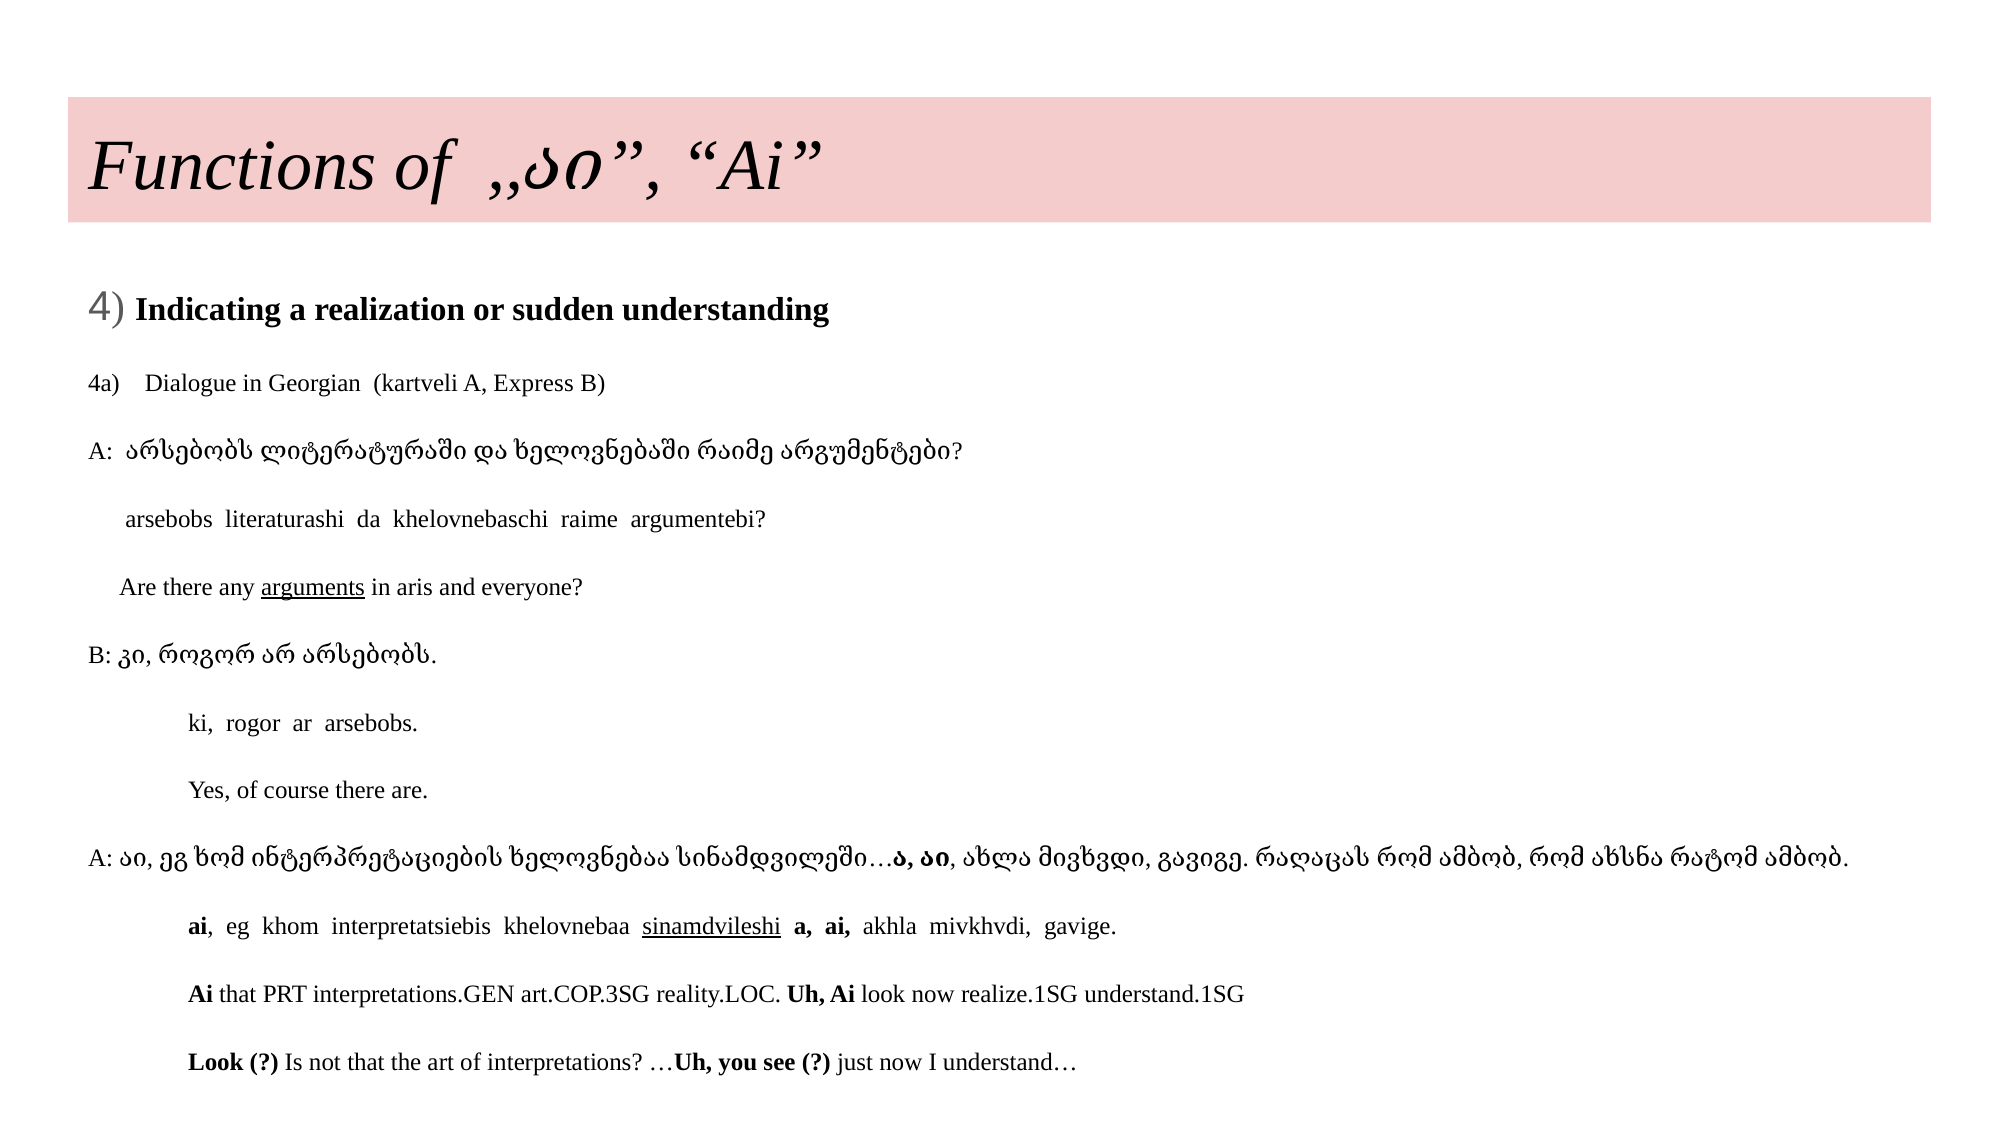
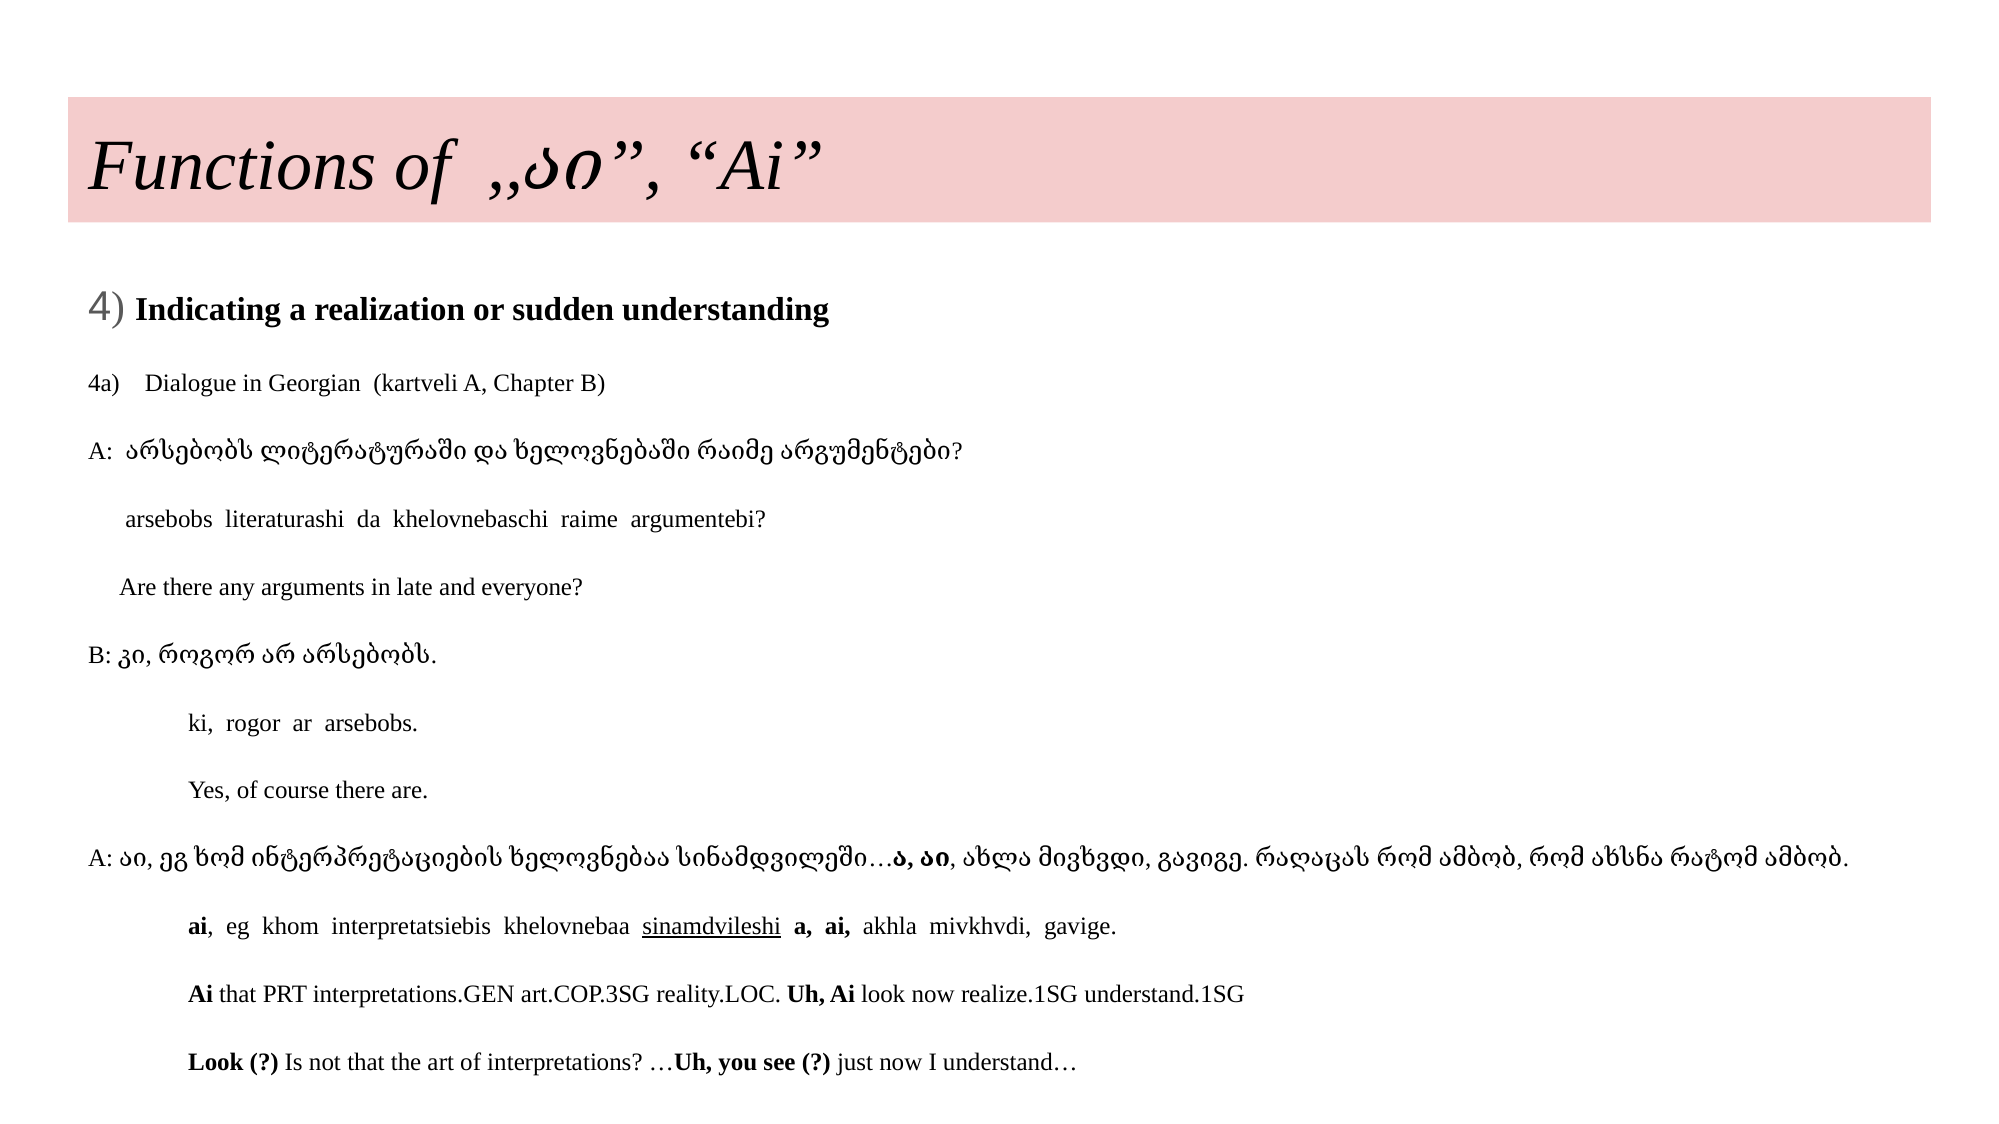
Express: Express -> Chapter (534, 384)
arguments underline: present -> none (313, 587)
aris: aris -> late (415, 587)
